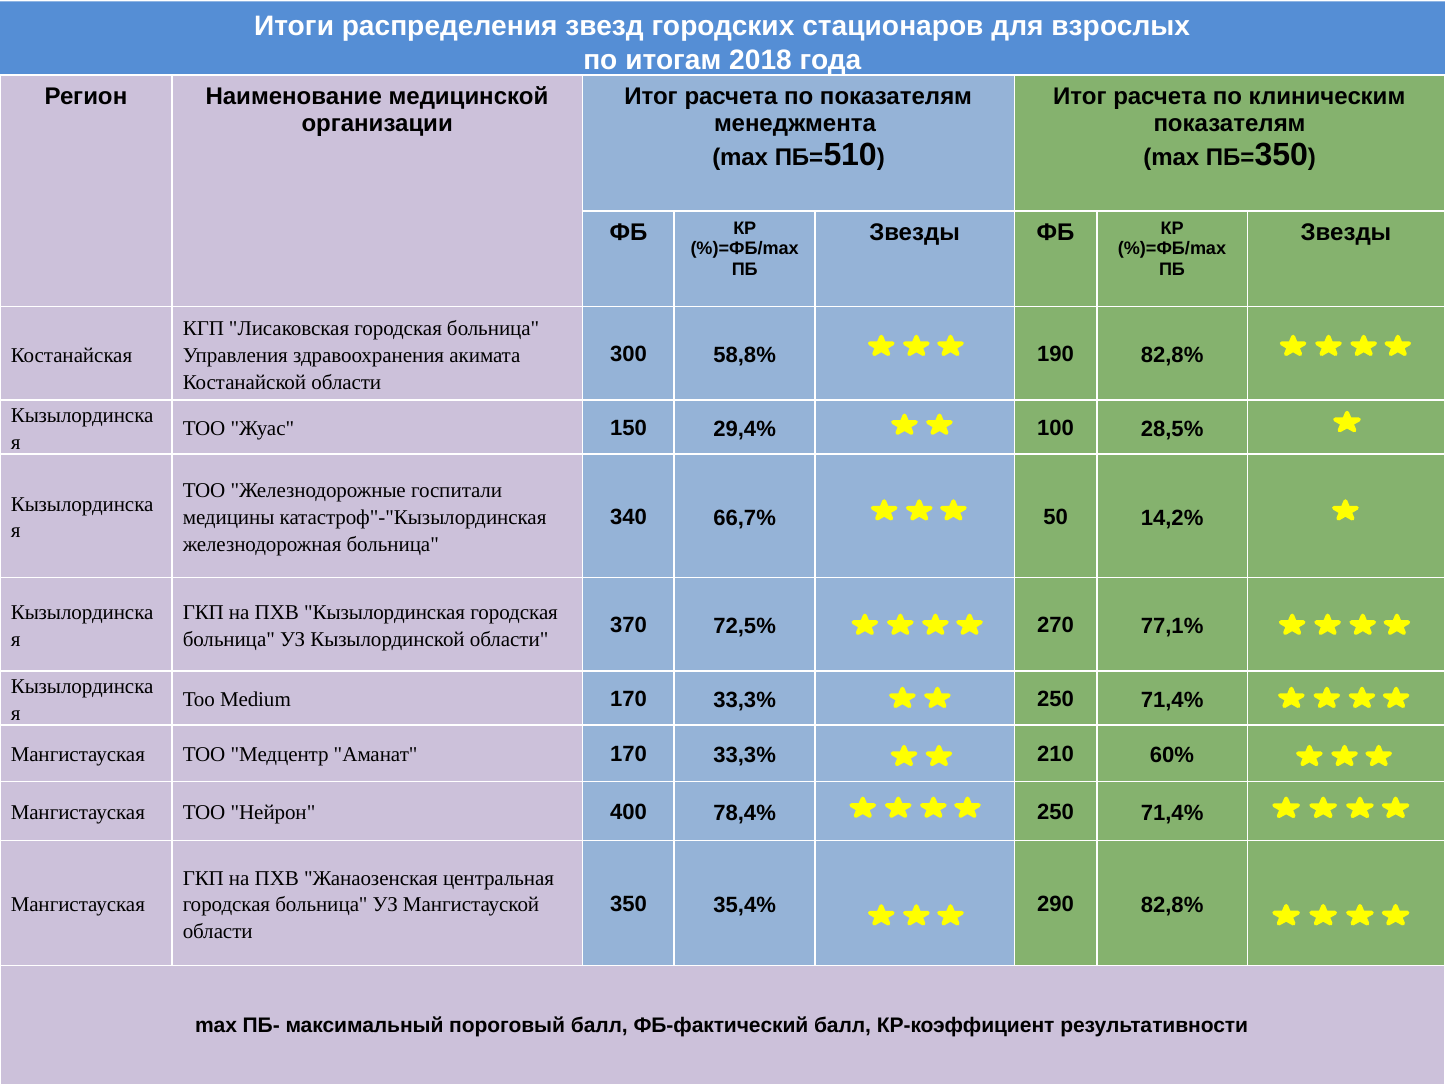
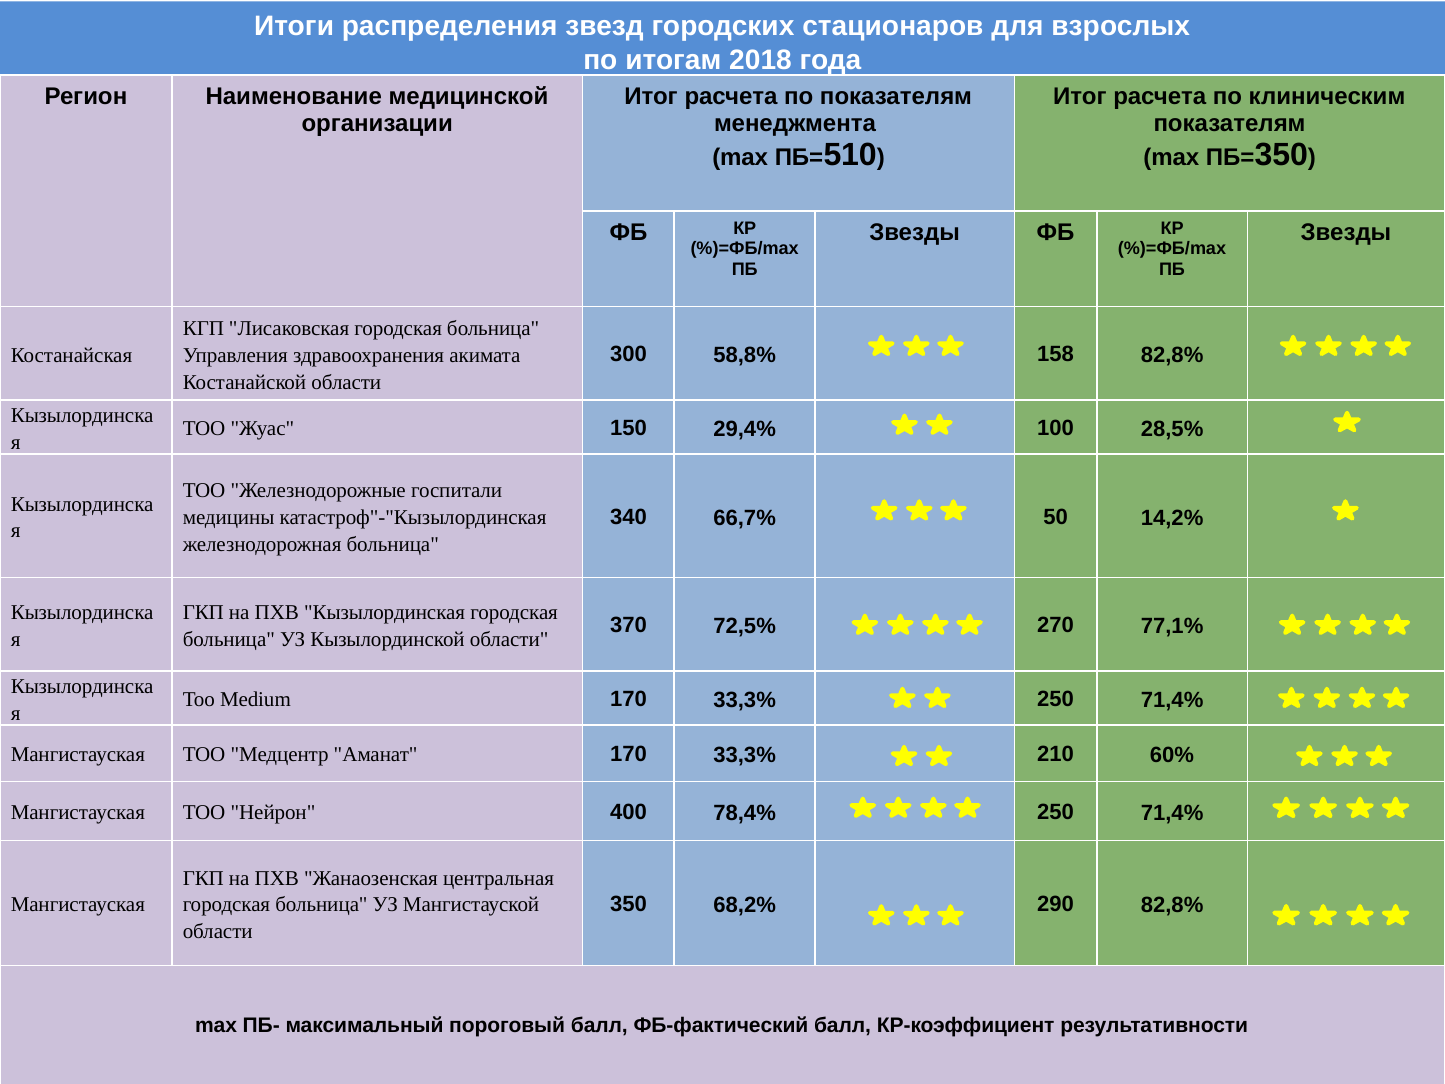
190: 190 -> 158 (1056, 354)
35,4%: 35,4% -> 68,2% (745, 905)
